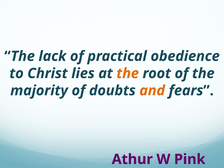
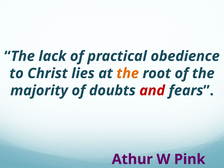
and colour: orange -> red (152, 91)
